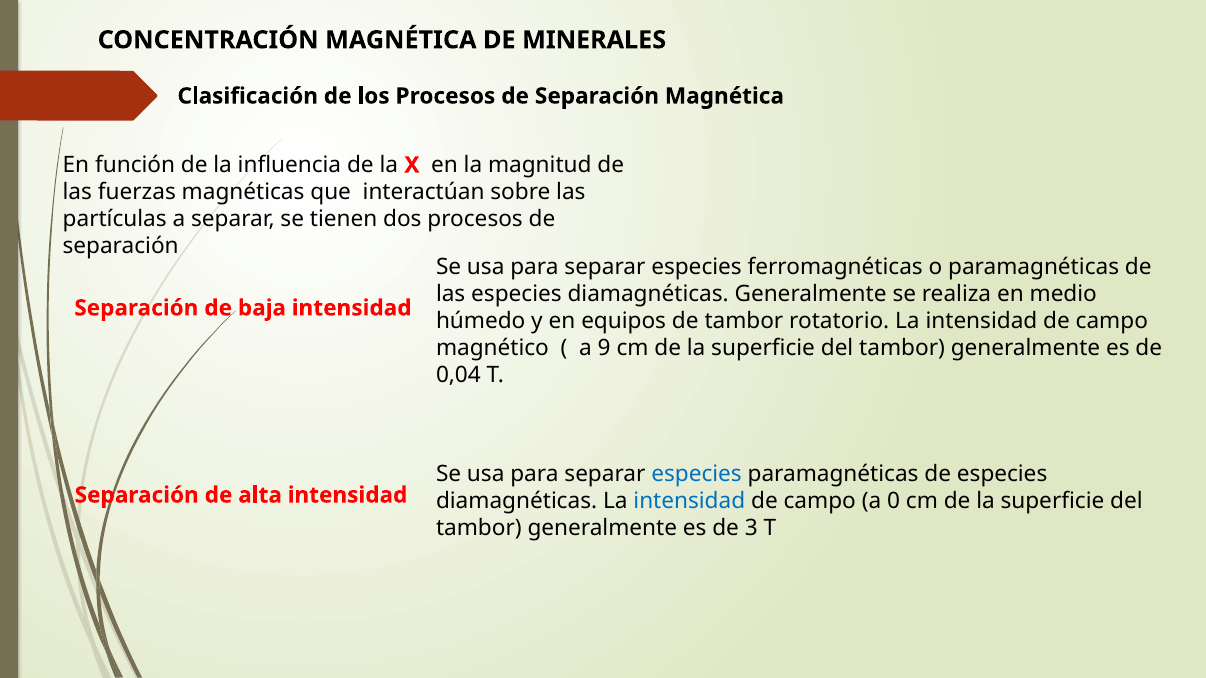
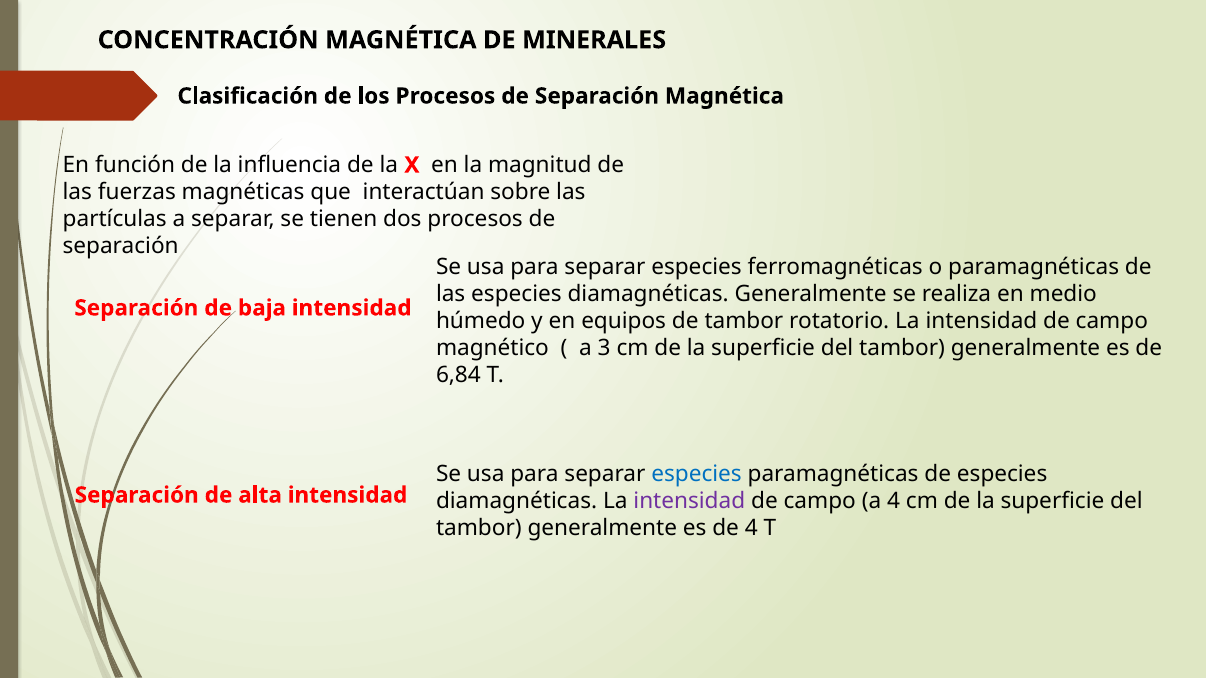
9: 9 -> 3 (604, 348)
0,04: 0,04 -> 6,84 (458, 376)
intensidad colour: blue -> purple (689, 501)
a 0: 0 -> 4 (894, 501)
de 3: 3 -> 4 (751, 529)
